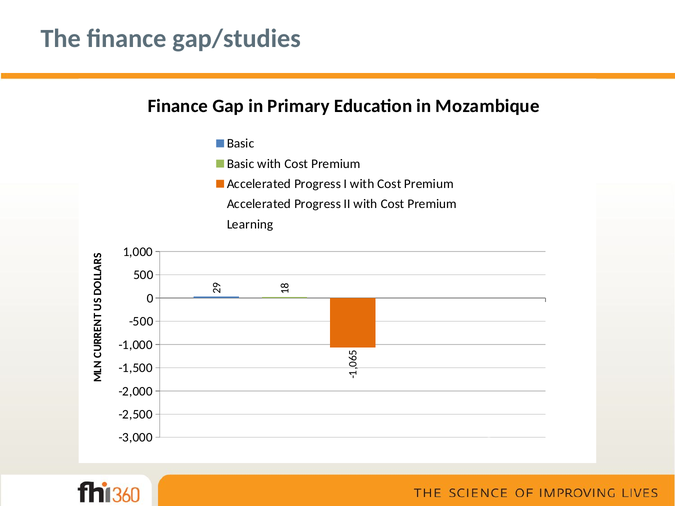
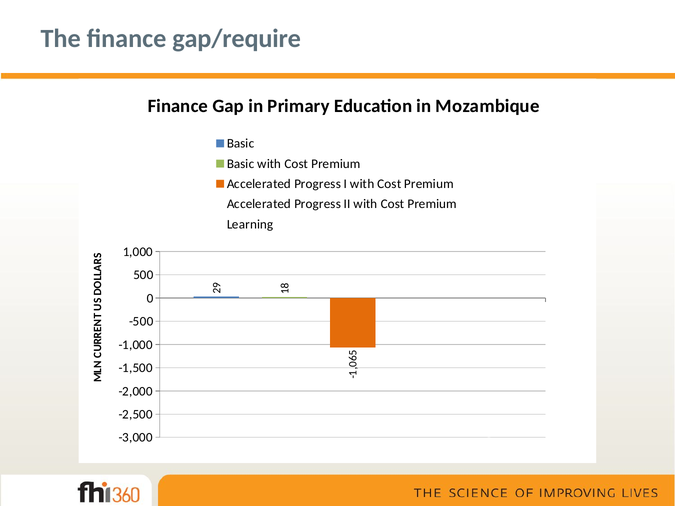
gap/studies: gap/studies -> gap/require (237, 38)
